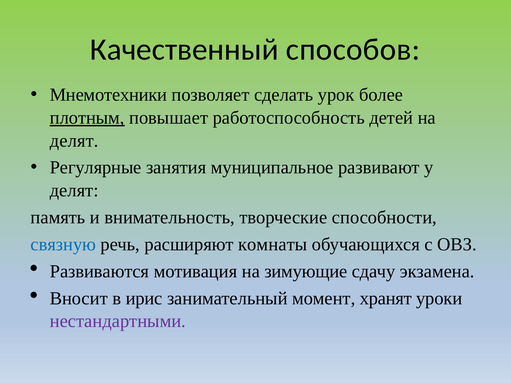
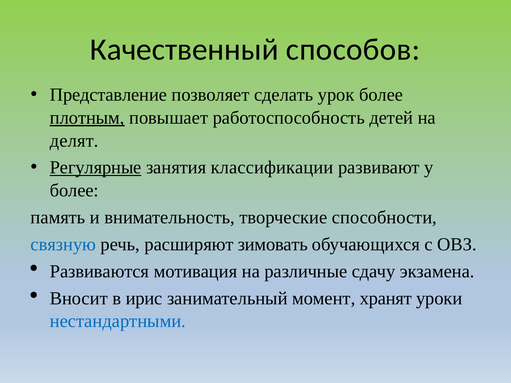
Мнемотехники: Мнемотехники -> Представление (108, 95)
Регулярные underline: none -> present (96, 168)
муниципальное: муниципальное -> классификации (272, 168)
делят: делят -> более (74, 191)
комнаты: комнаты -> зимовать (273, 245)
зимующие: зимующие -> различные (306, 272)
нестандартными colour: purple -> blue (118, 321)
